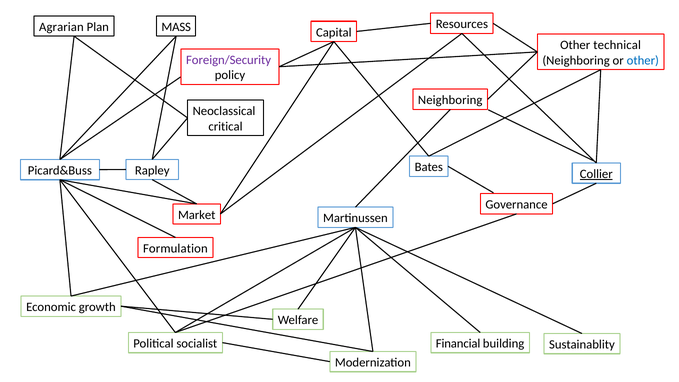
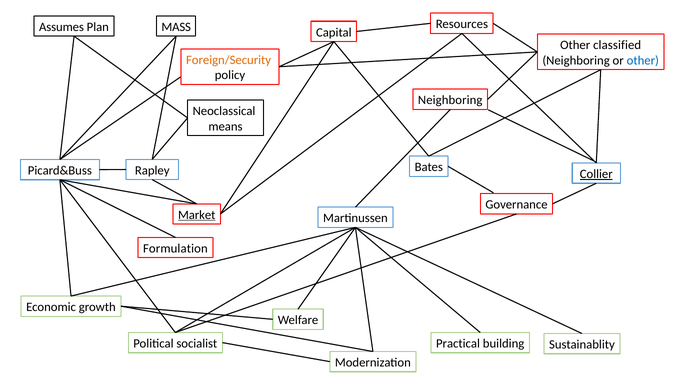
Agrarian: Agrarian -> Assumes (62, 27)
technical: technical -> classified (617, 45)
Foreign/Security colour: purple -> orange (229, 60)
critical: critical -> means (225, 126)
Market underline: none -> present (197, 215)
Financial: Financial -> Practical (458, 343)
